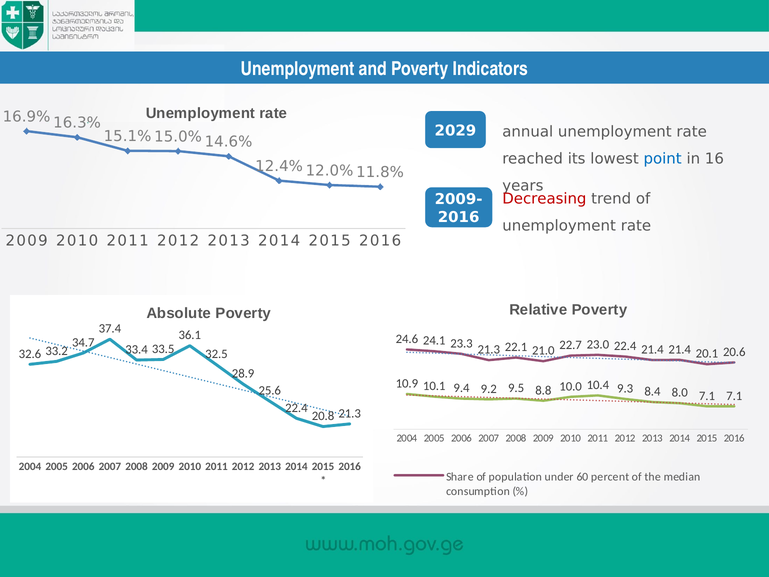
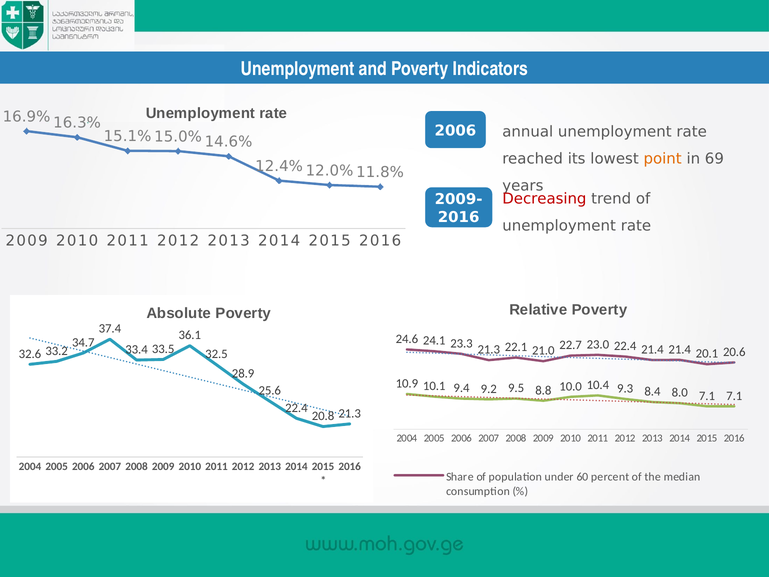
2029: 2029 -> 2006 (455, 131)
point colour: blue -> orange (663, 159)
16: 16 -> 69 (714, 159)
